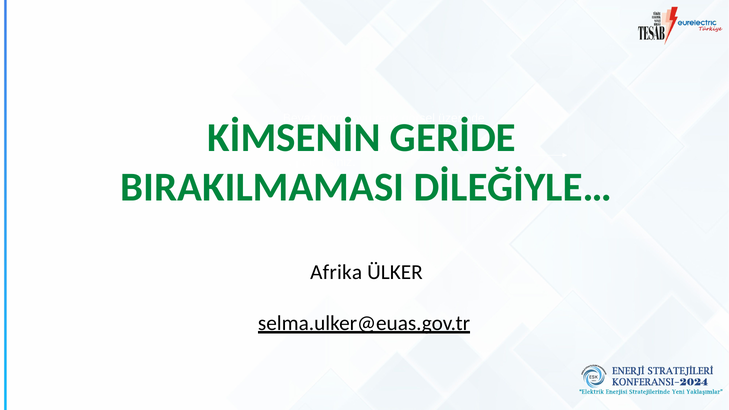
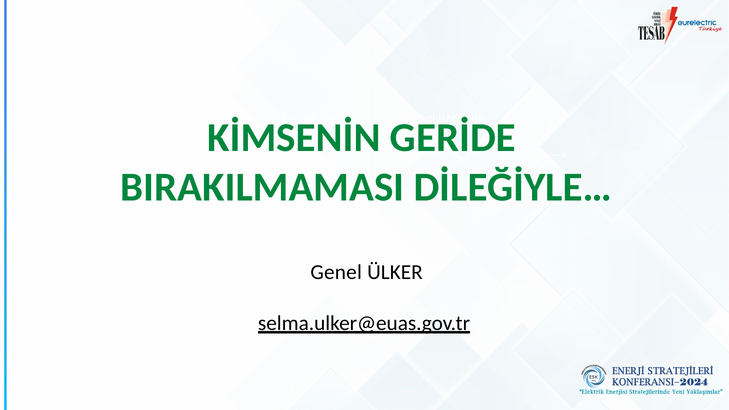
Afrika: Afrika -> Genel (336, 272)
